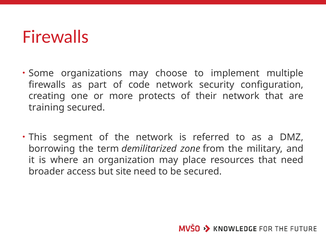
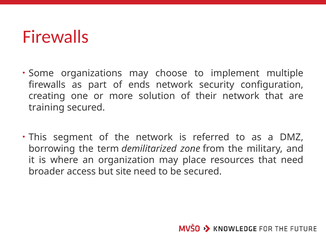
code: code -> ends (139, 84)
protects: protects -> solution (157, 96)
